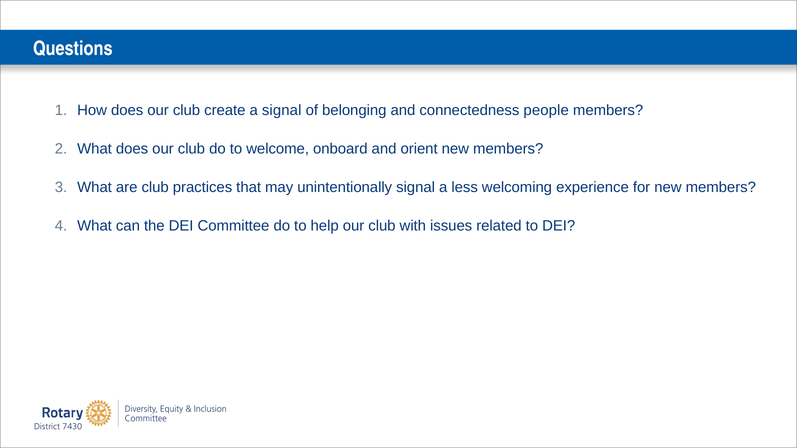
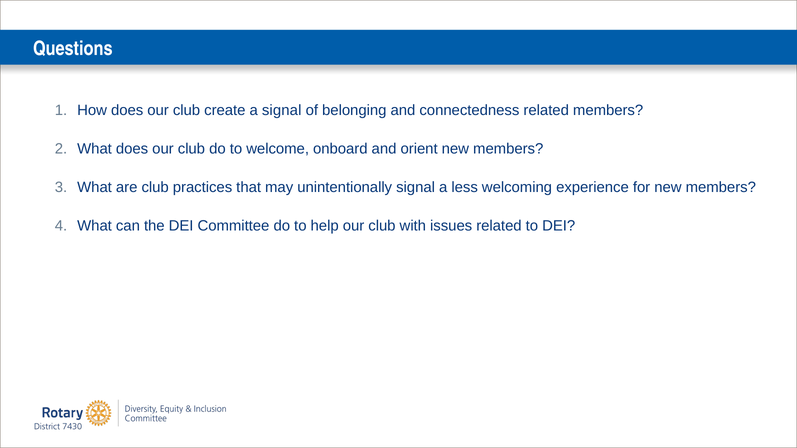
connectedness people: people -> related (546, 111)
